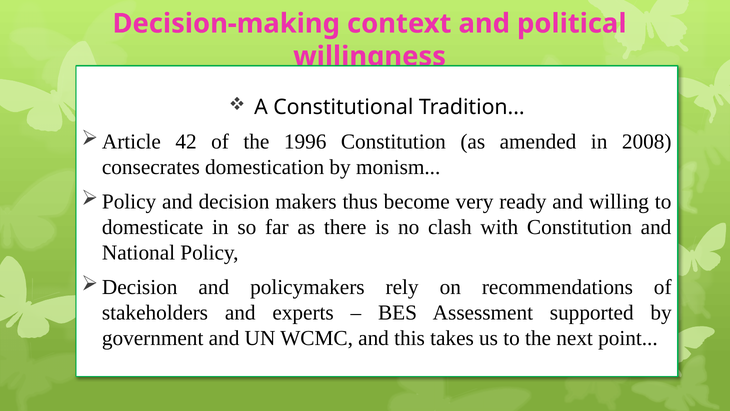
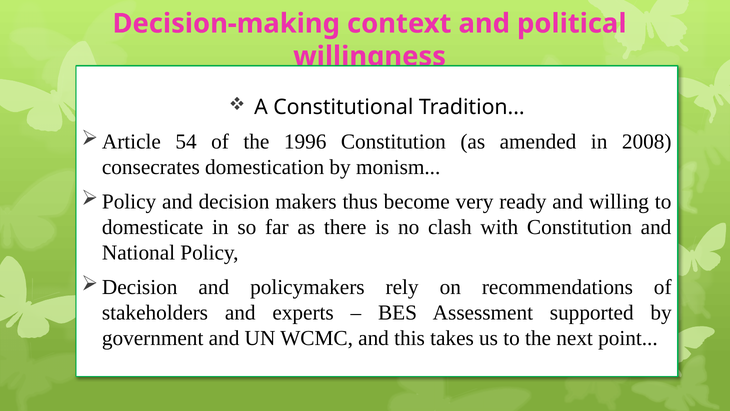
42: 42 -> 54 (186, 142)
